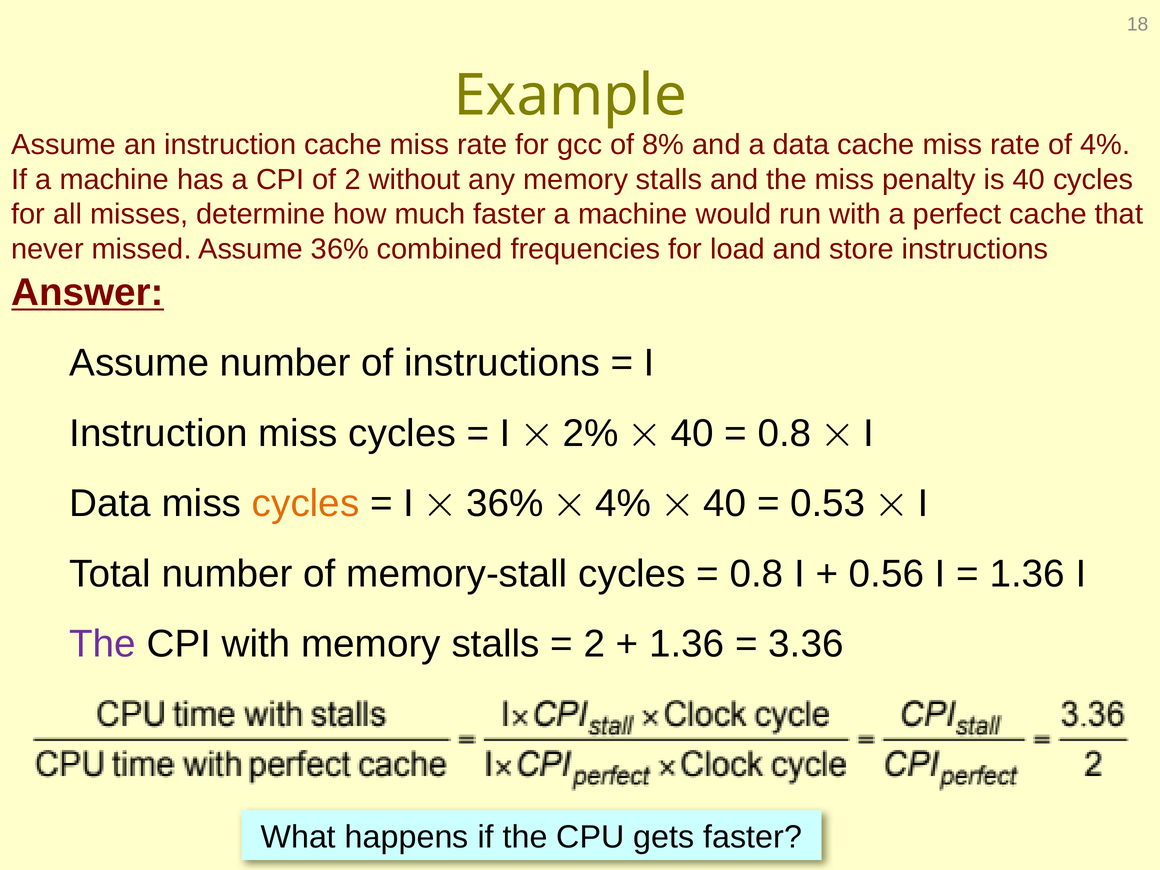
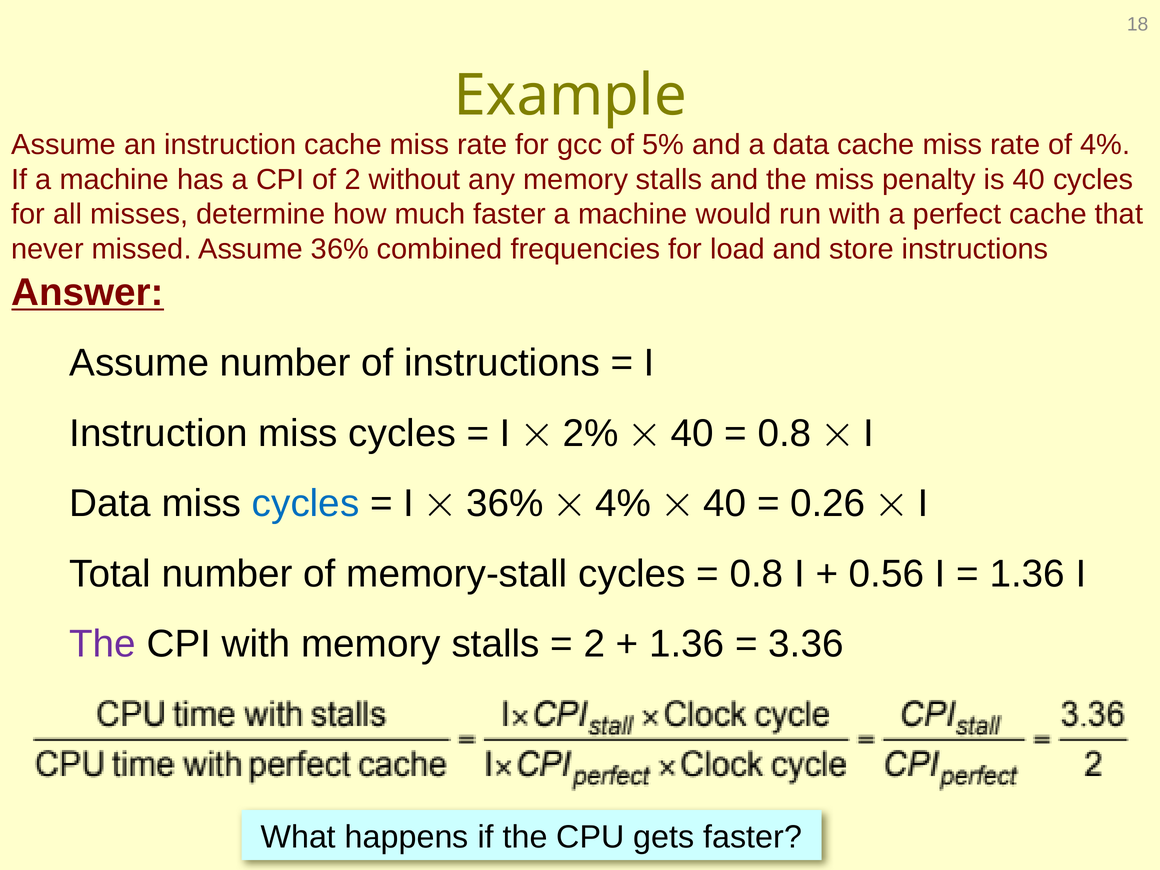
8%: 8% -> 5% (663, 145)
cycles colour: orange -> blue (306, 504)
0.53: 0.53 -> 0.26 (828, 504)
